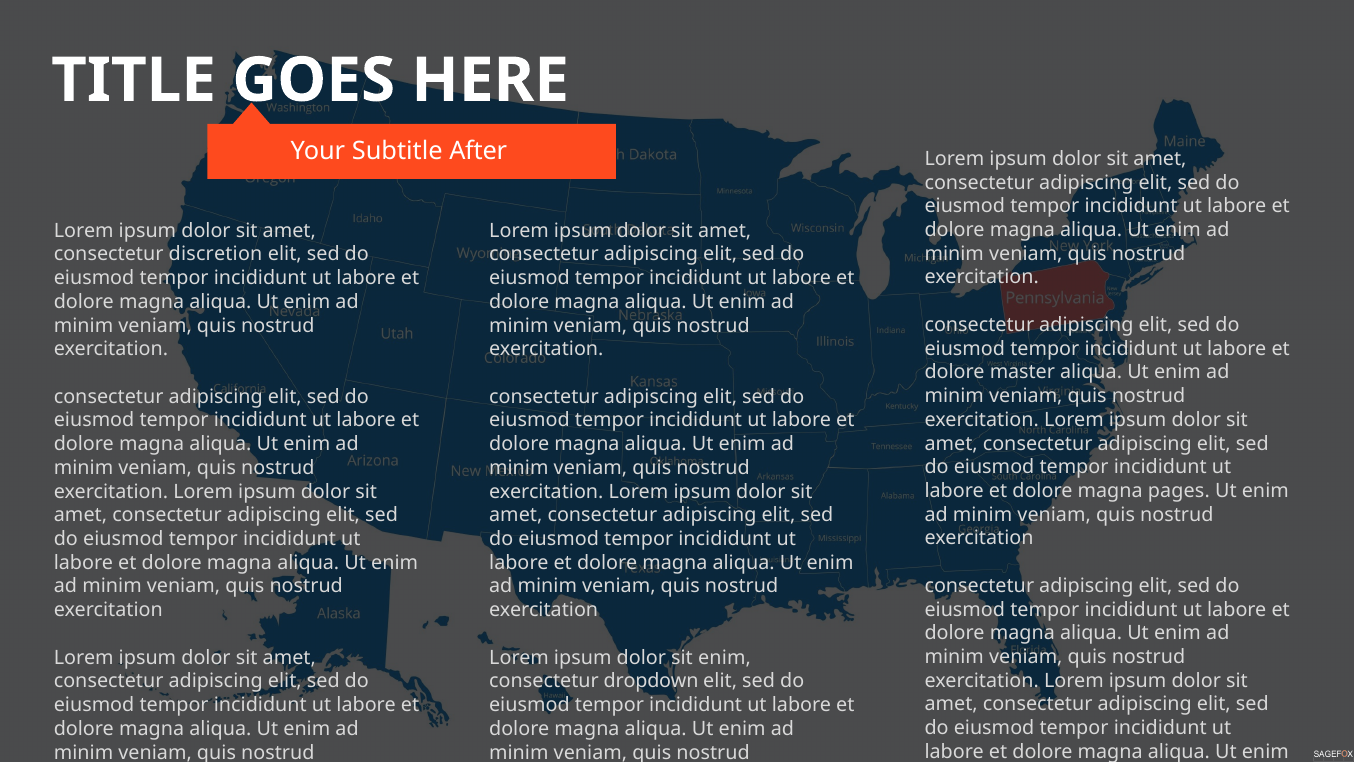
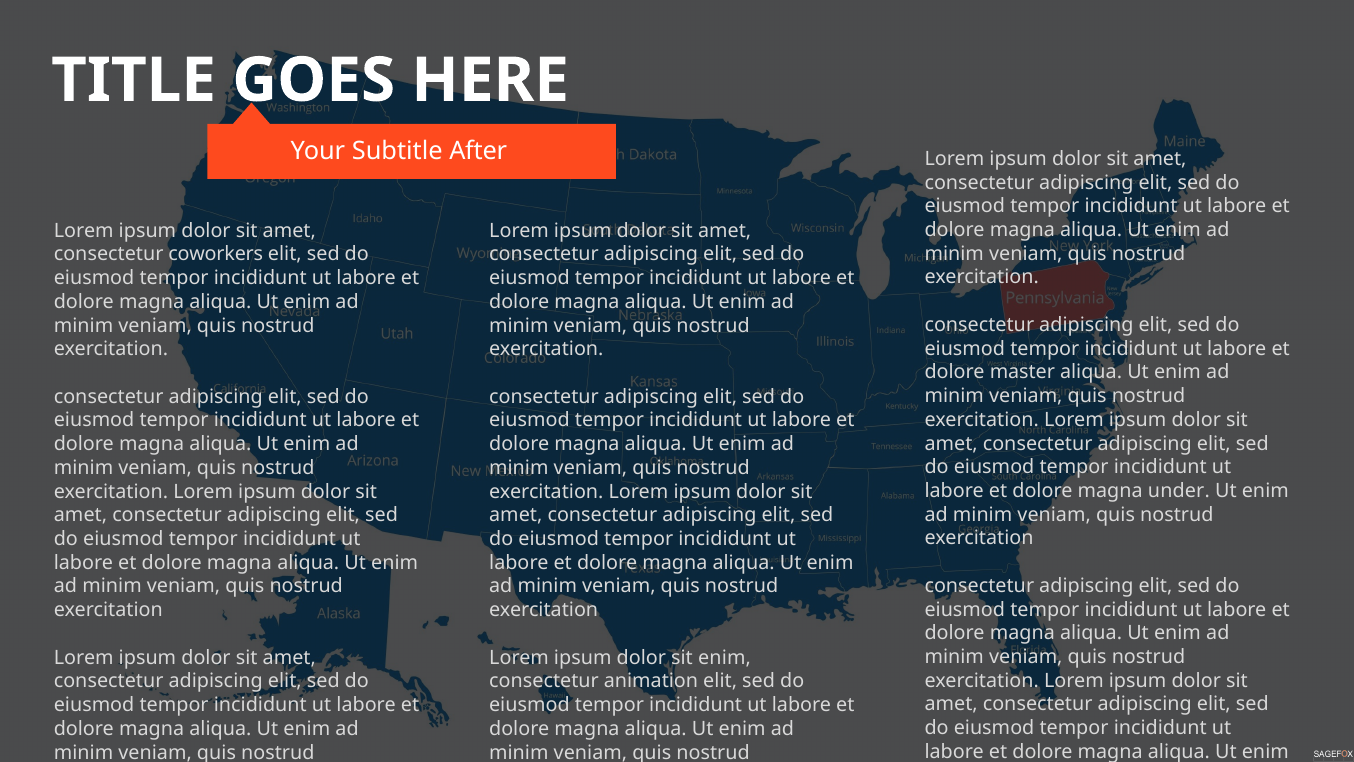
discretion: discretion -> coworkers (216, 254)
pages: pages -> under (1179, 491)
dropdown: dropdown -> animation (651, 681)
